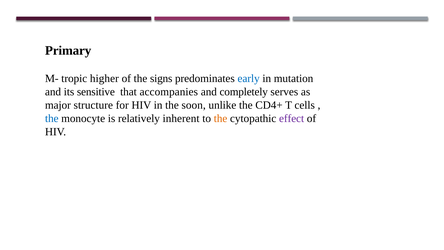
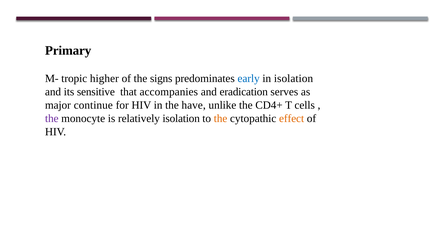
in mutation: mutation -> isolation (294, 78)
completely: completely -> eradication (244, 92)
structure: structure -> continue (93, 105)
soon: soon -> have (194, 105)
the colour: blue -> purple (52, 118)
relatively inherent: inherent -> isolation (181, 118)
effect colour: purple -> orange (292, 118)
